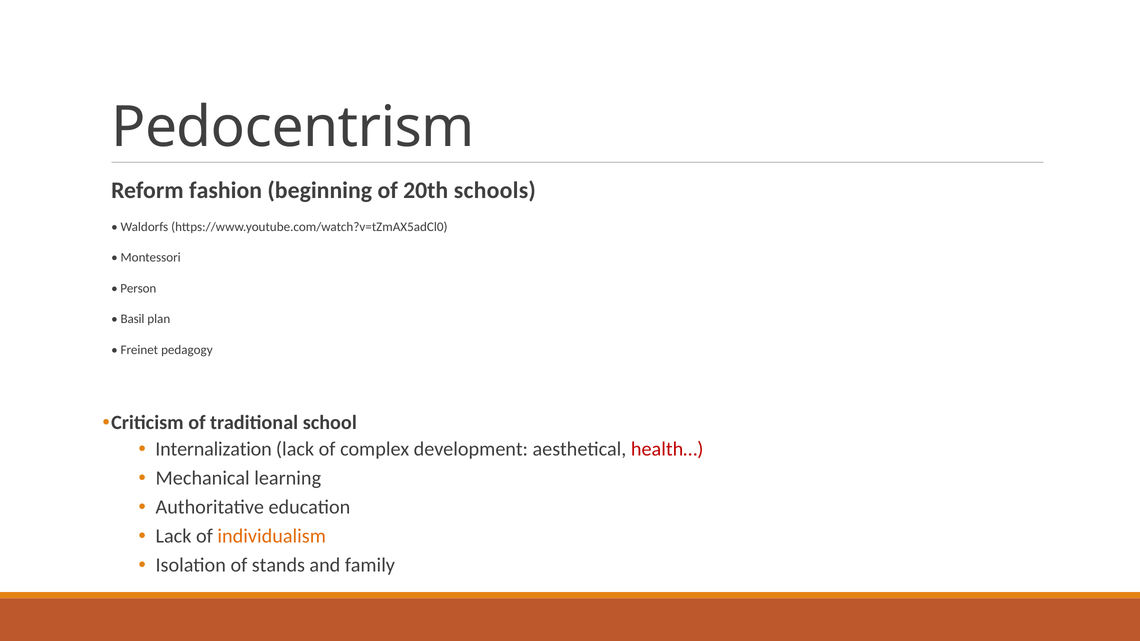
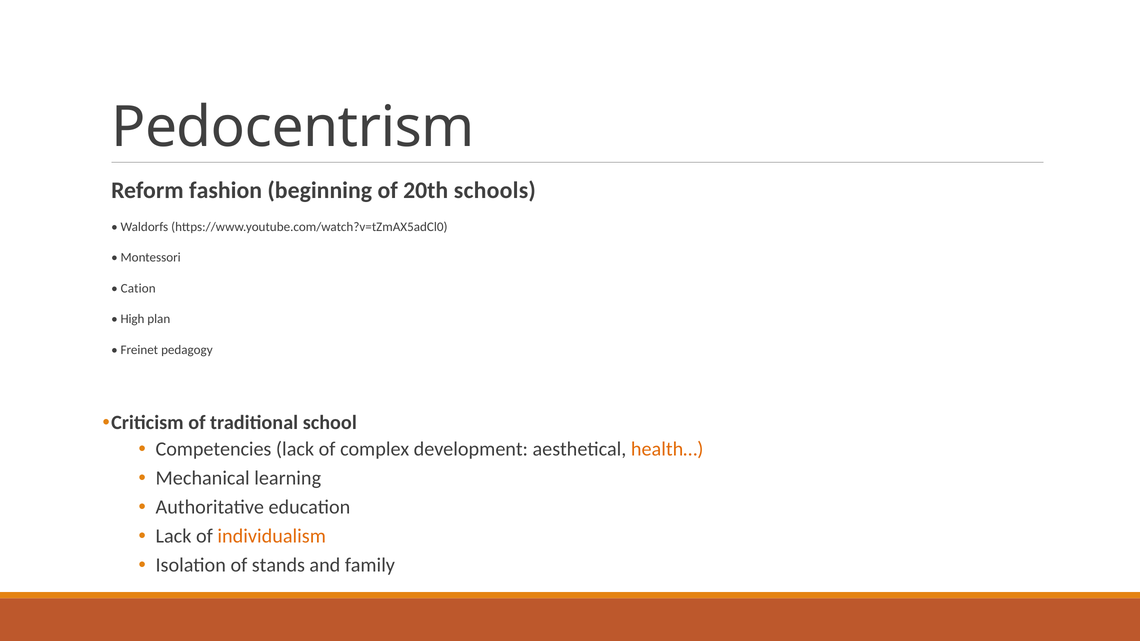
Person: Person -> Cation (138, 288)
Basil: Basil -> High (132, 319)
Internalization: Internalization -> Competencies (213, 449)
health… colour: red -> orange (667, 449)
